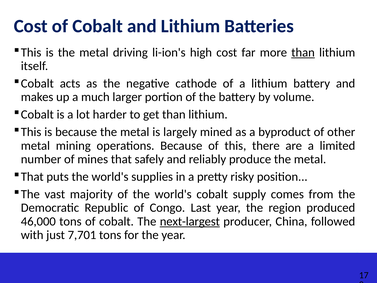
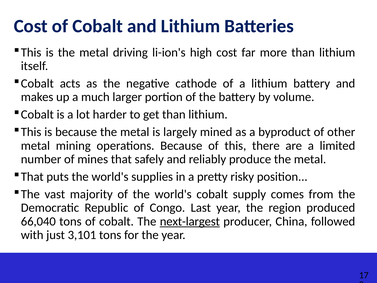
than underline: present -> none (303, 52)
46,000: 46,000 -> 66,040 (38, 221)
7,701: 7,701 -> 3,101 (82, 235)
